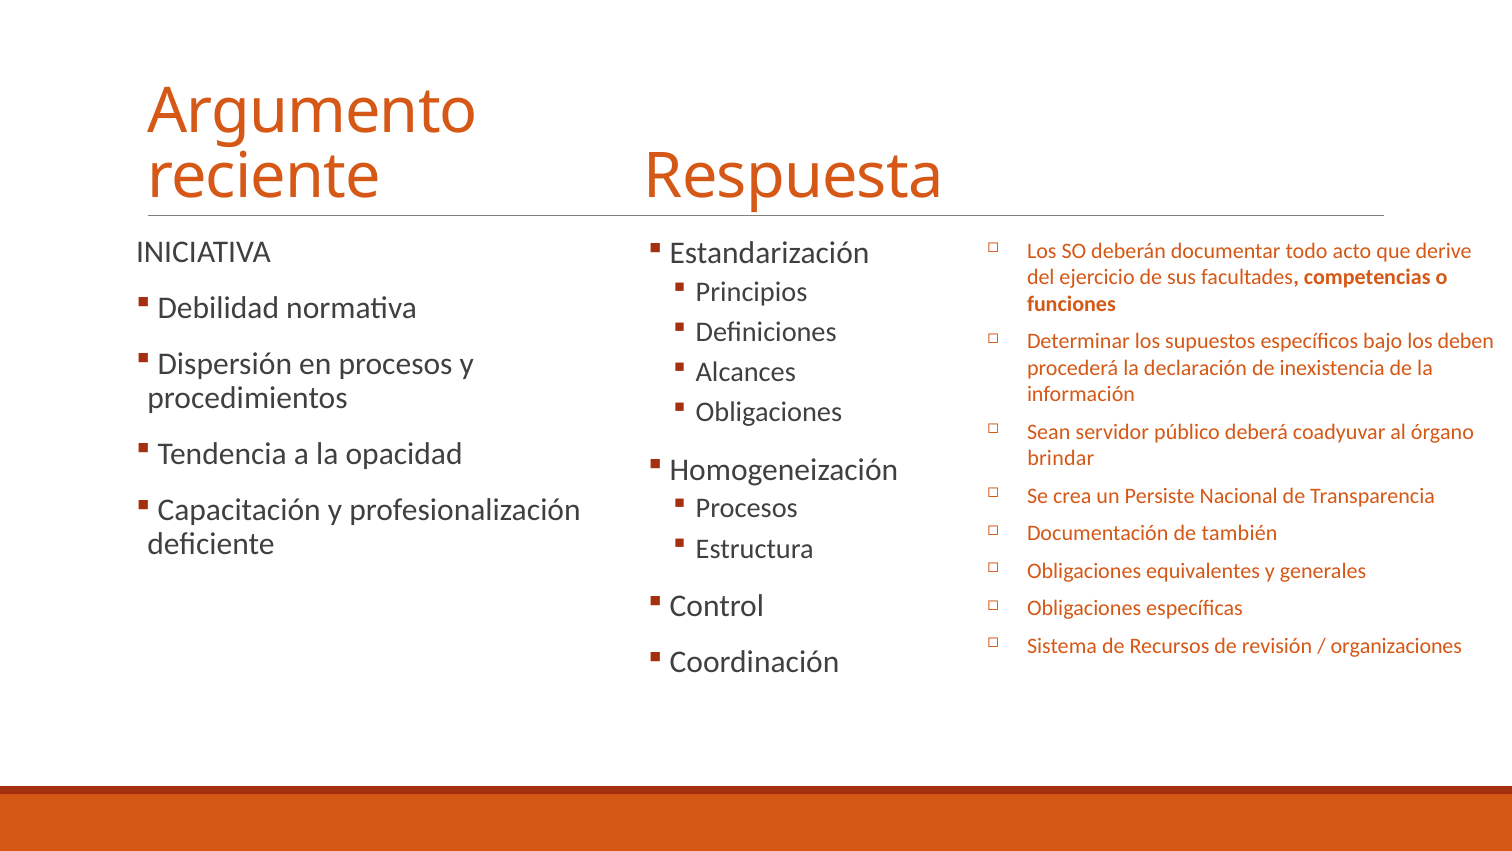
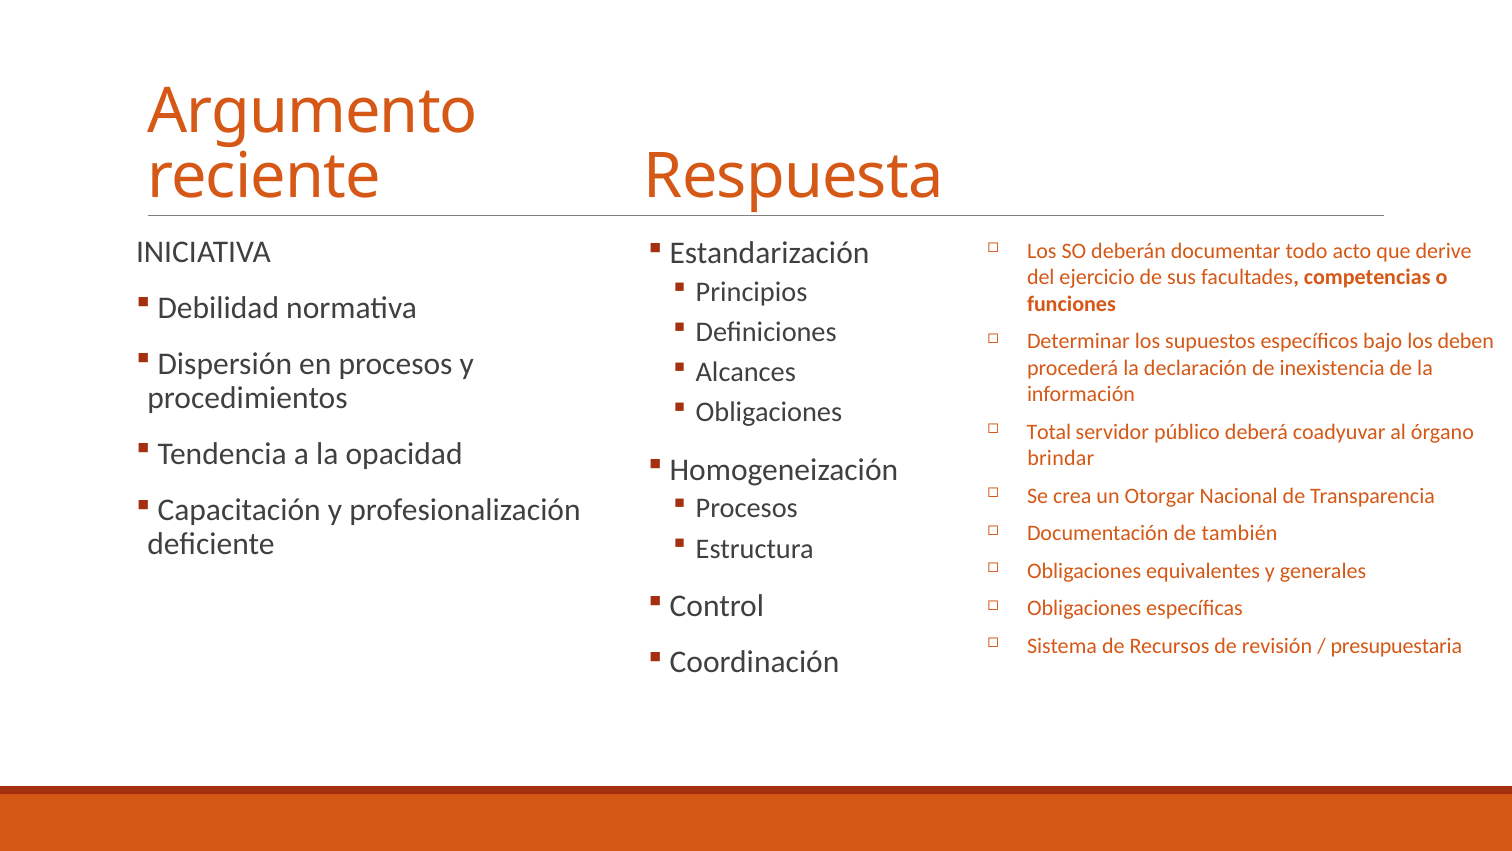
Sean: Sean -> Total (1049, 432)
Persiste: Persiste -> Otorgar (1160, 496)
organizaciones: organizaciones -> presupuestaria (1396, 646)
